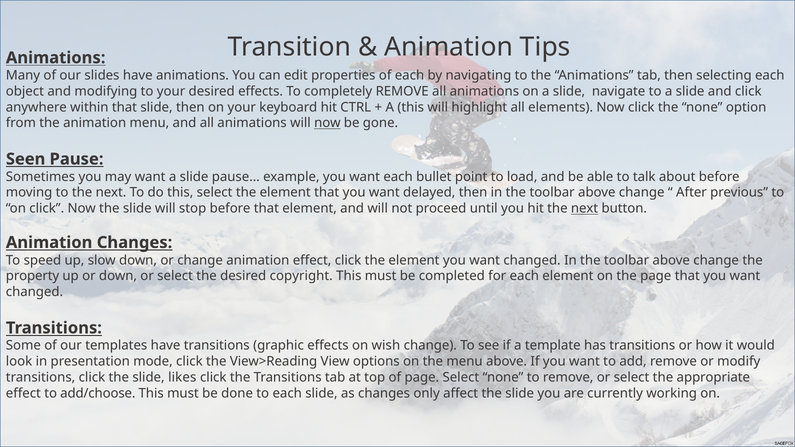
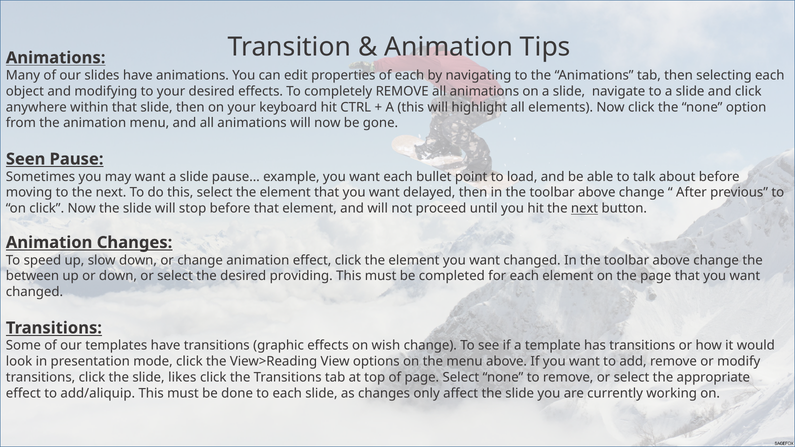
now underline: present -> none (327, 123)
property: property -> between (33, 276)
copyright: copyright -> providing (301, 276)
add/choose: add/choose -> add/aliquip (98, 393)
